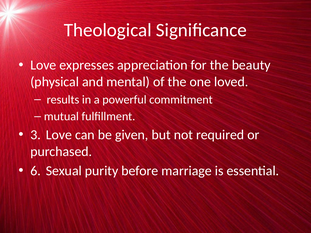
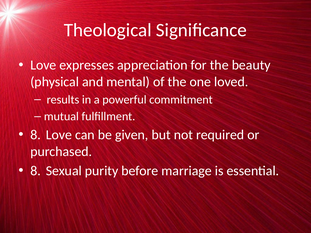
3: 3 -> 8 (36, 135)
6: 6 -> 8 (36, 171)
